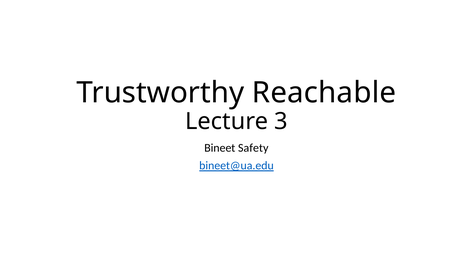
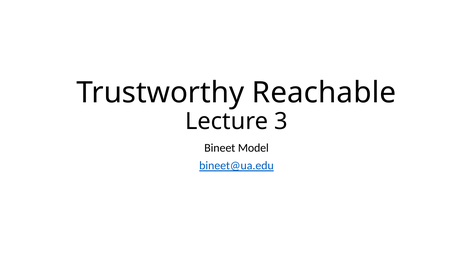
Safety: Safety -> Model (253, 148)
